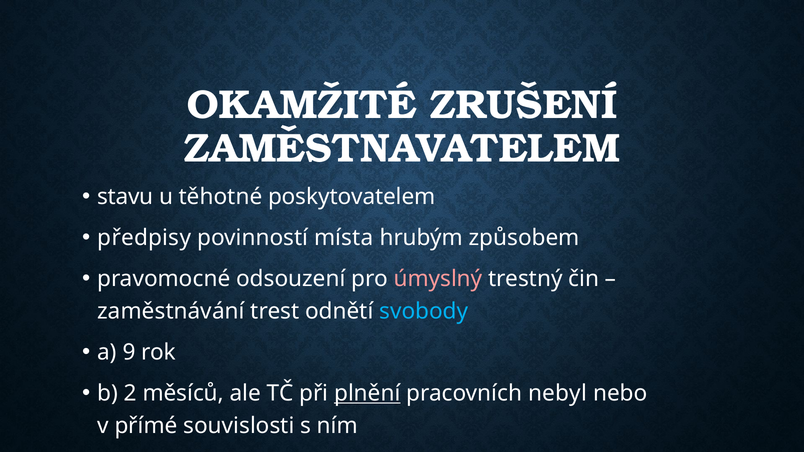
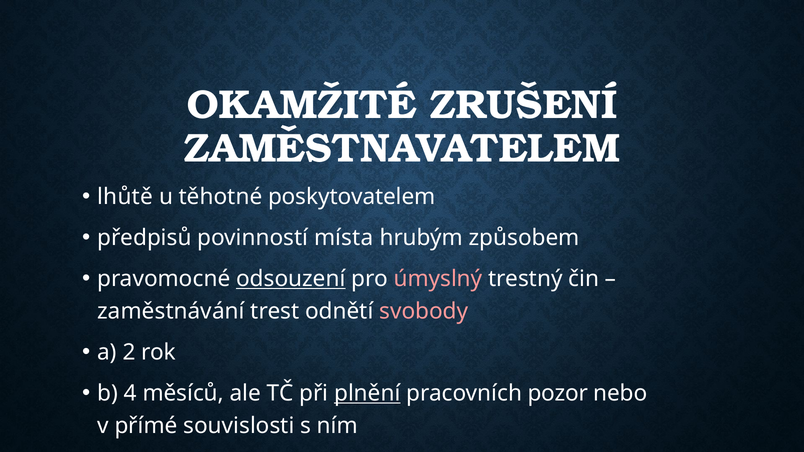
stavu: stavu -> lhůtě (125, 197)
předpisy: předpisy -> předpisů (144, 238)
odsouzení underline: none -> present (291, 279)
svobody colour: light blue -> pink (424, 312)
9: 9 -> 2 (129, 353)
2: 2 -> 4 (130, 393)
nebyl: nebyl -> pozor (558, 393)
